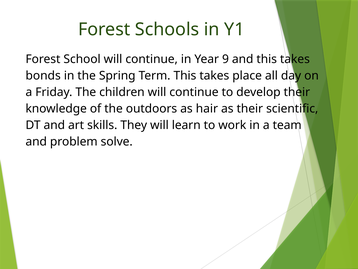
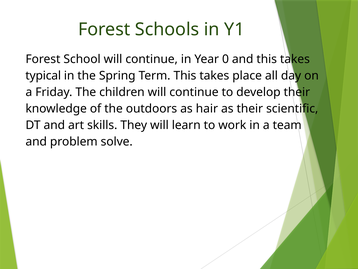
9: 9 -> 0 (225, 59)
bonds: bonds -> typical (43, 75)
